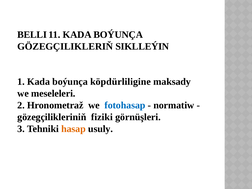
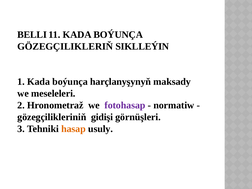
köpdürliligine: köpdürliligine -> harçlanyşynyň (121, 82)
fotohasap colour: blue -> purple (125, 105)
fiziki: fiziki -> gidişi (102, 117)
